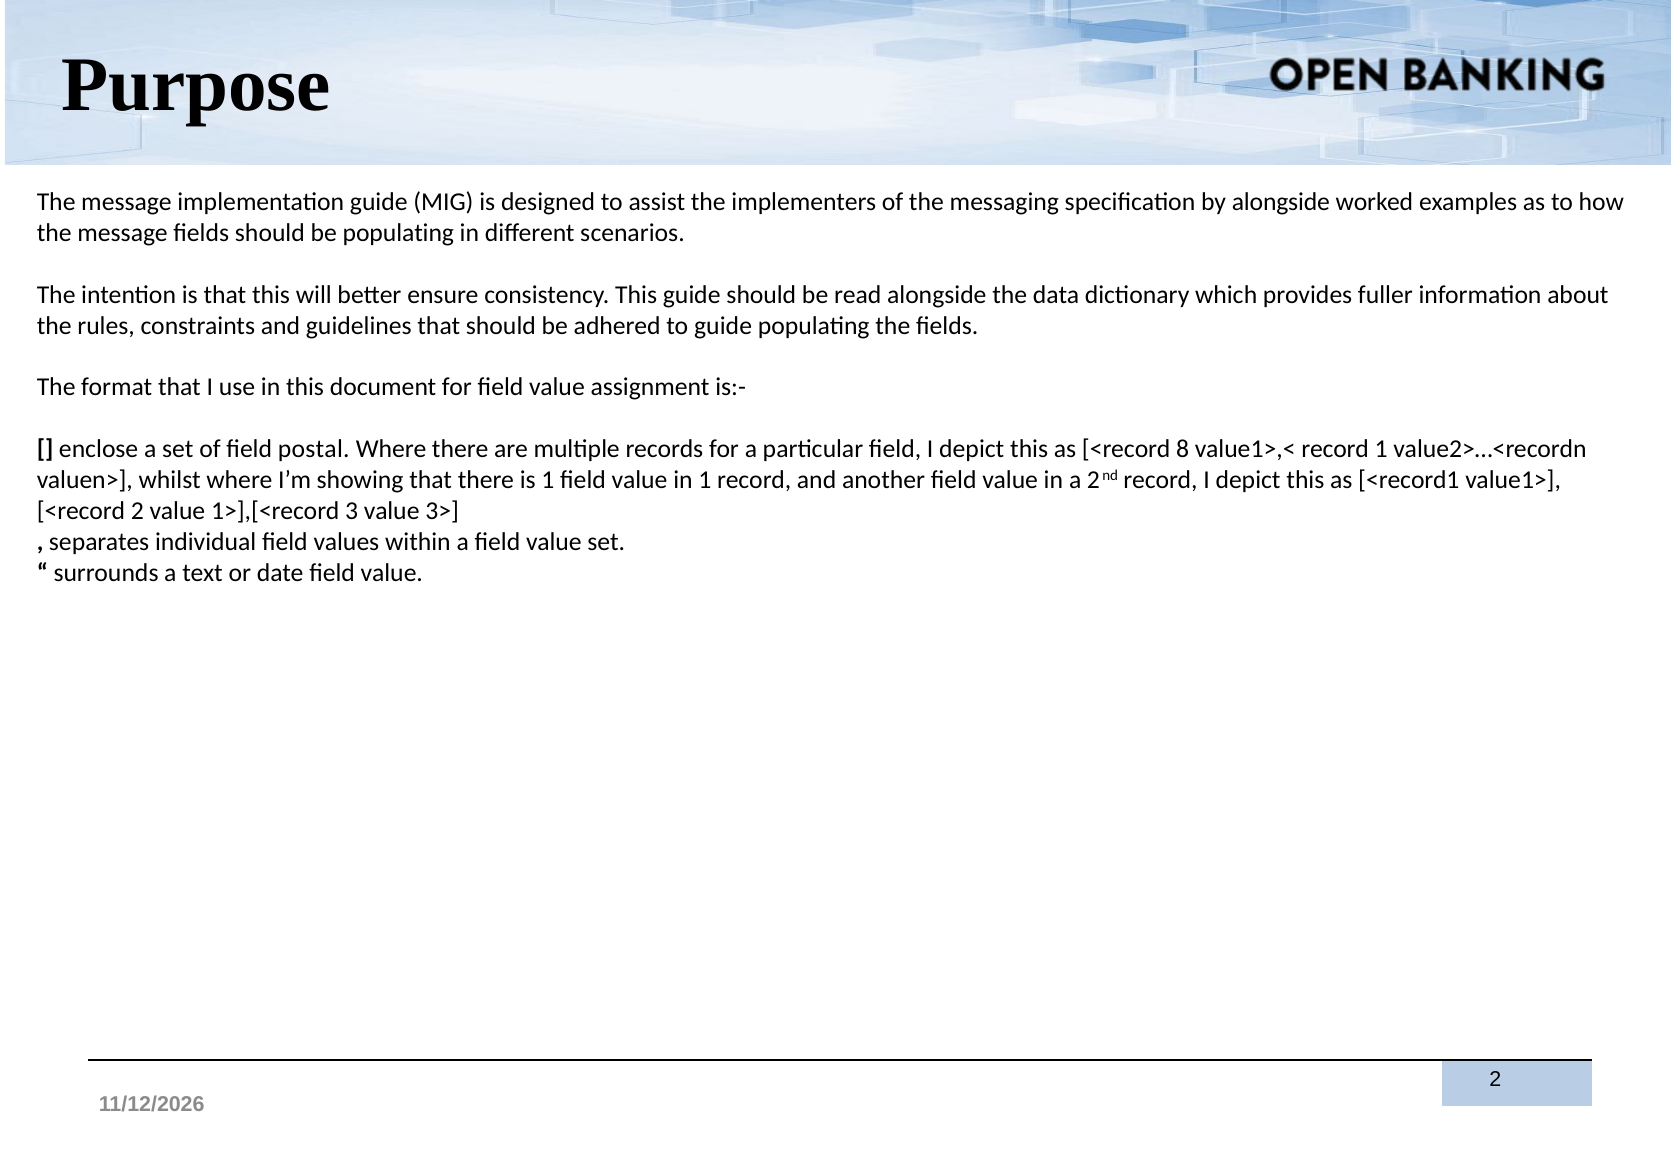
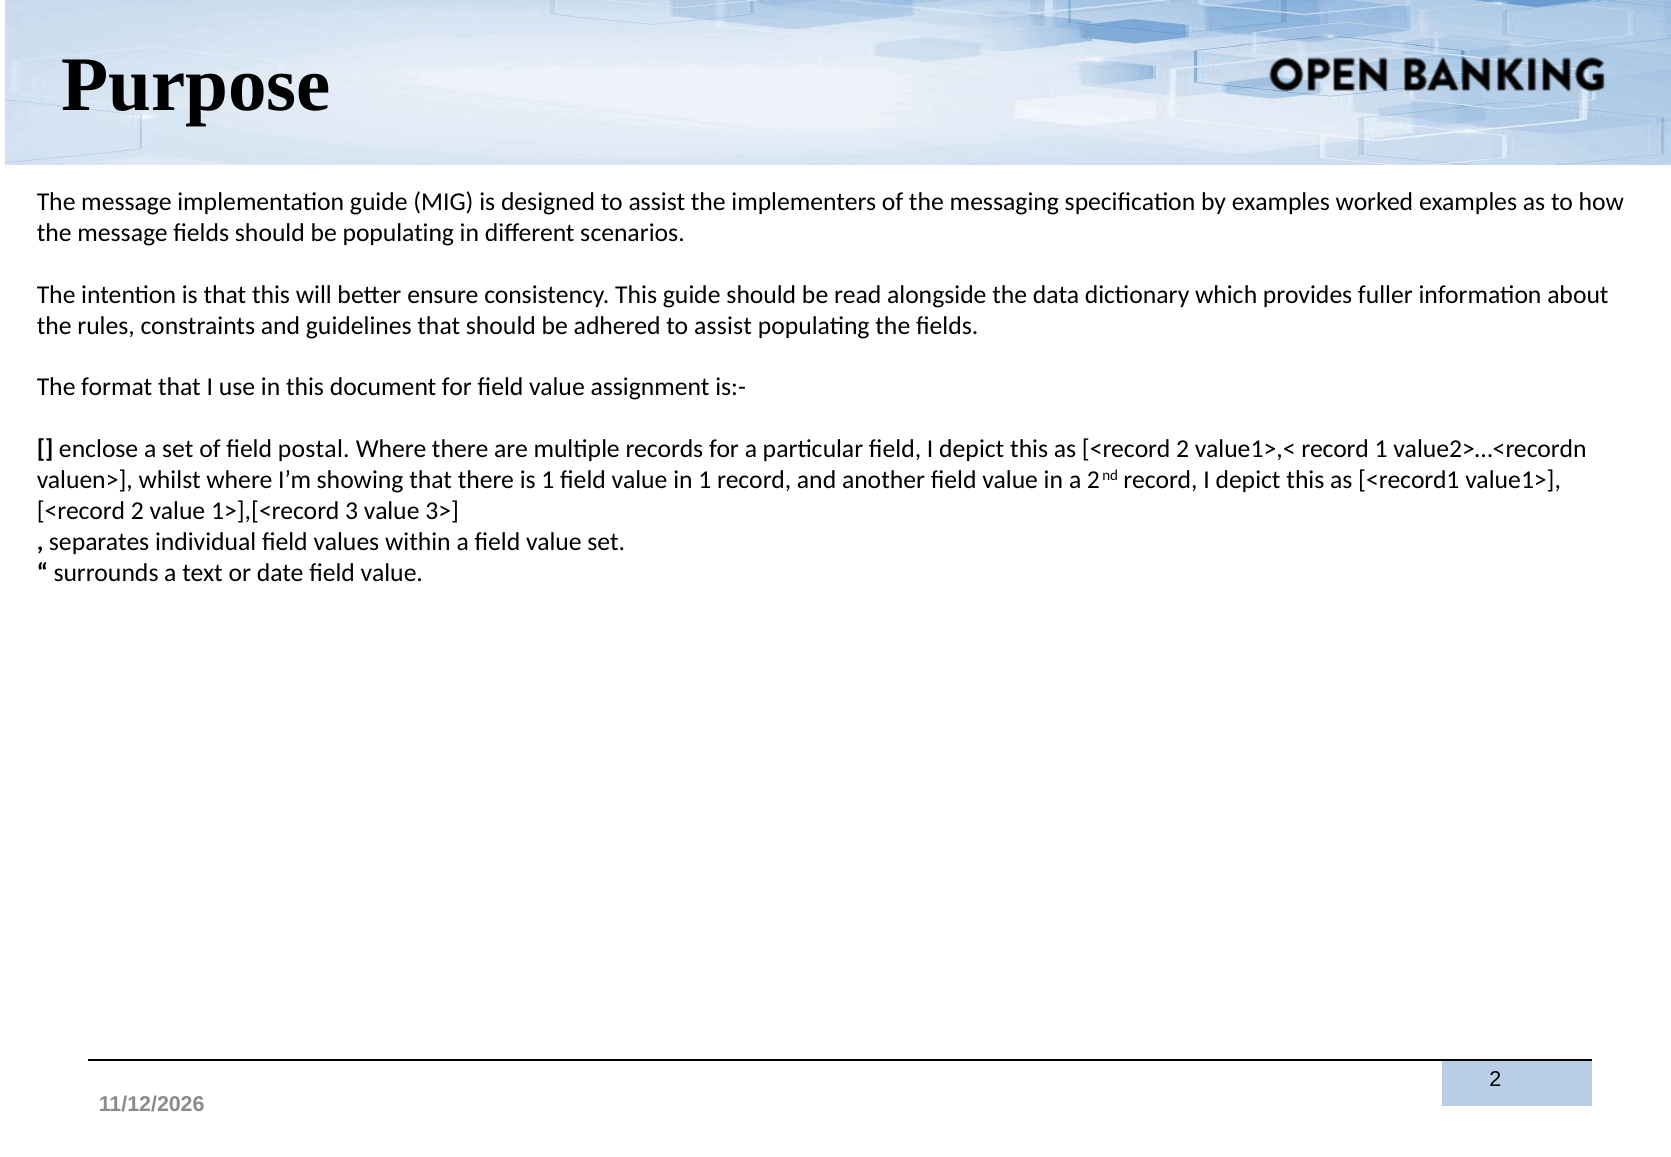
by alongside: alongside -> examples (1281, 202)
adhered to guide: guide -> assist (723, 326)
as <record 8: 8 -> 2 (1183, 449)
